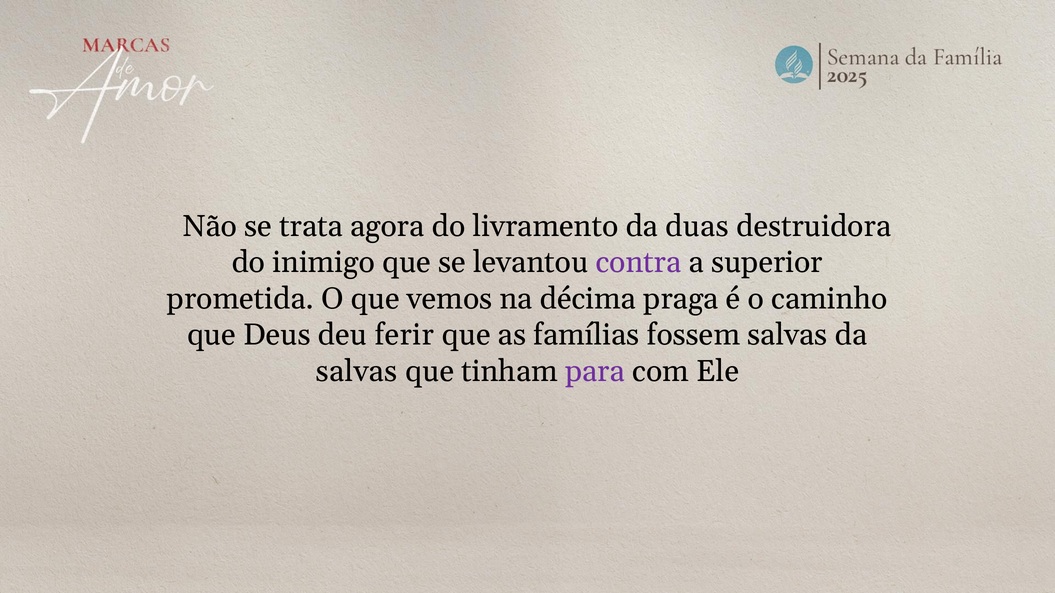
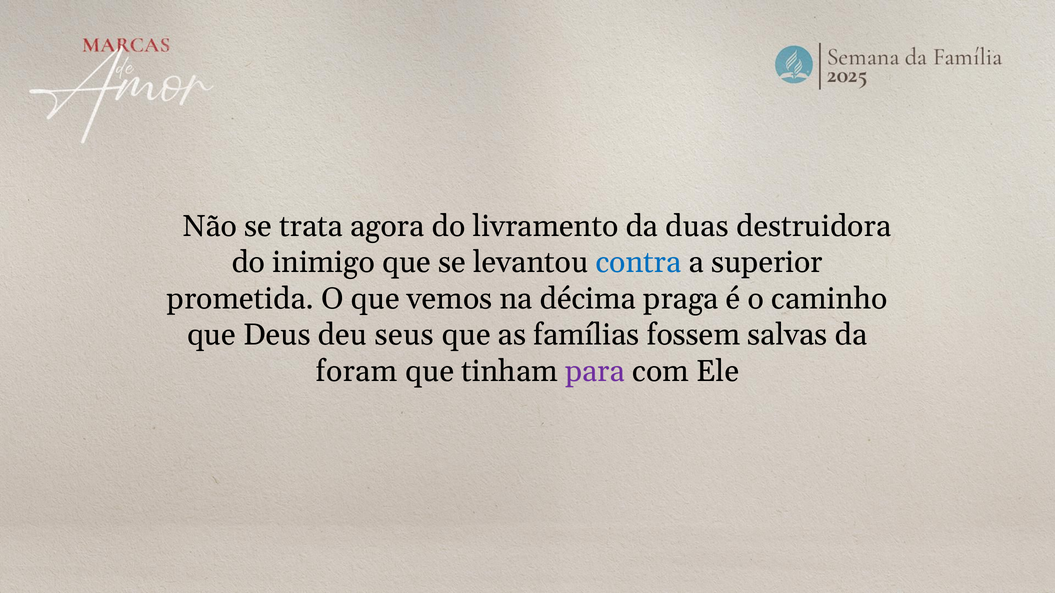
contra colour: purple -> blue (639, 263)
ferir: ferir -> seus (404, 335)
salvas: salvas -> foram (357, 371)
